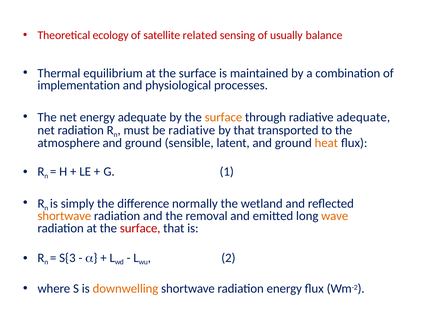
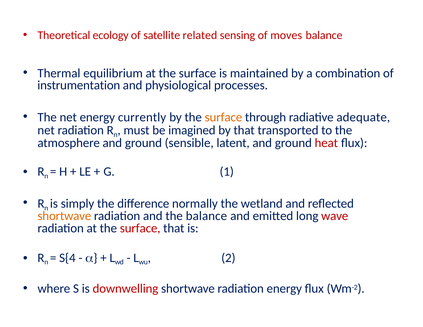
usually: usually -> moves (286, 35)
implementation: implementation -> instrumentation (79, 85)
energy adequate: adequate -> currently (142, 117)
be radiative: radiative -> imagined (192, 130)
heat colour: orange -> red (326, 143)
the removal: removal -> balance (206, 216)
wave colour: orange -> red (335, 216)
S{3: S{3 -> S{4 (67, 258)
downwelling colour: orange -> red (125, 289)
